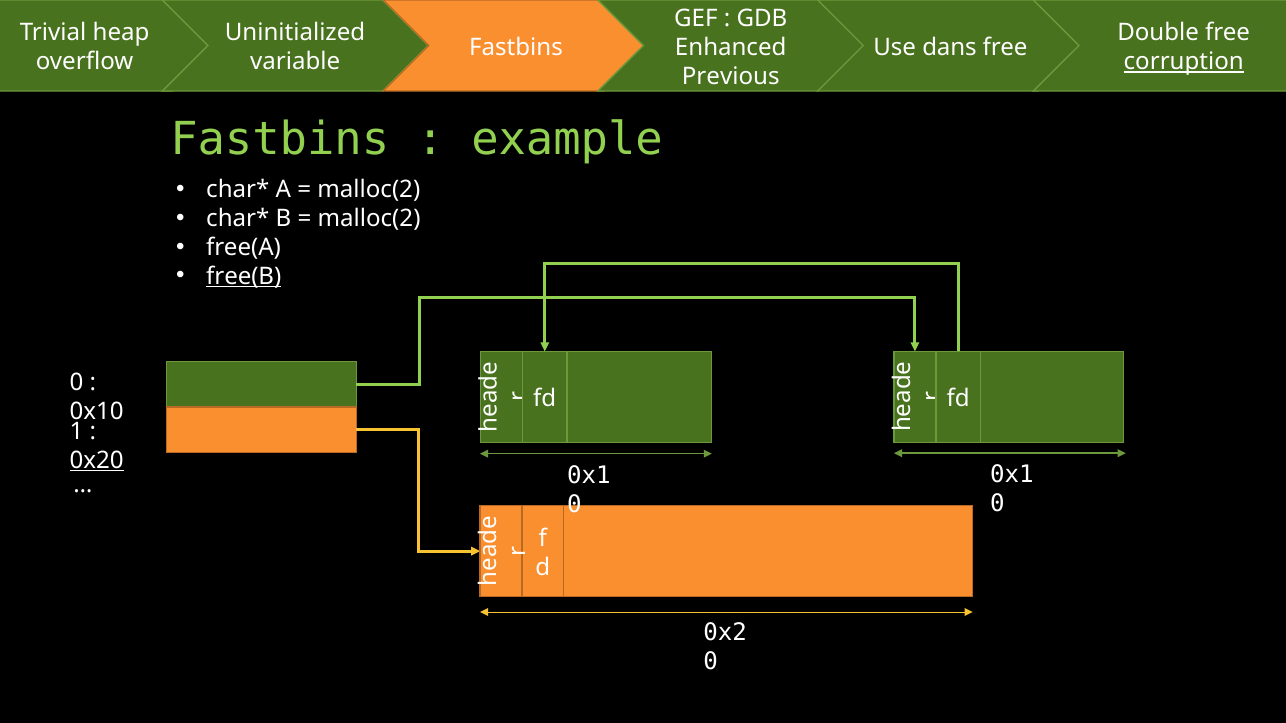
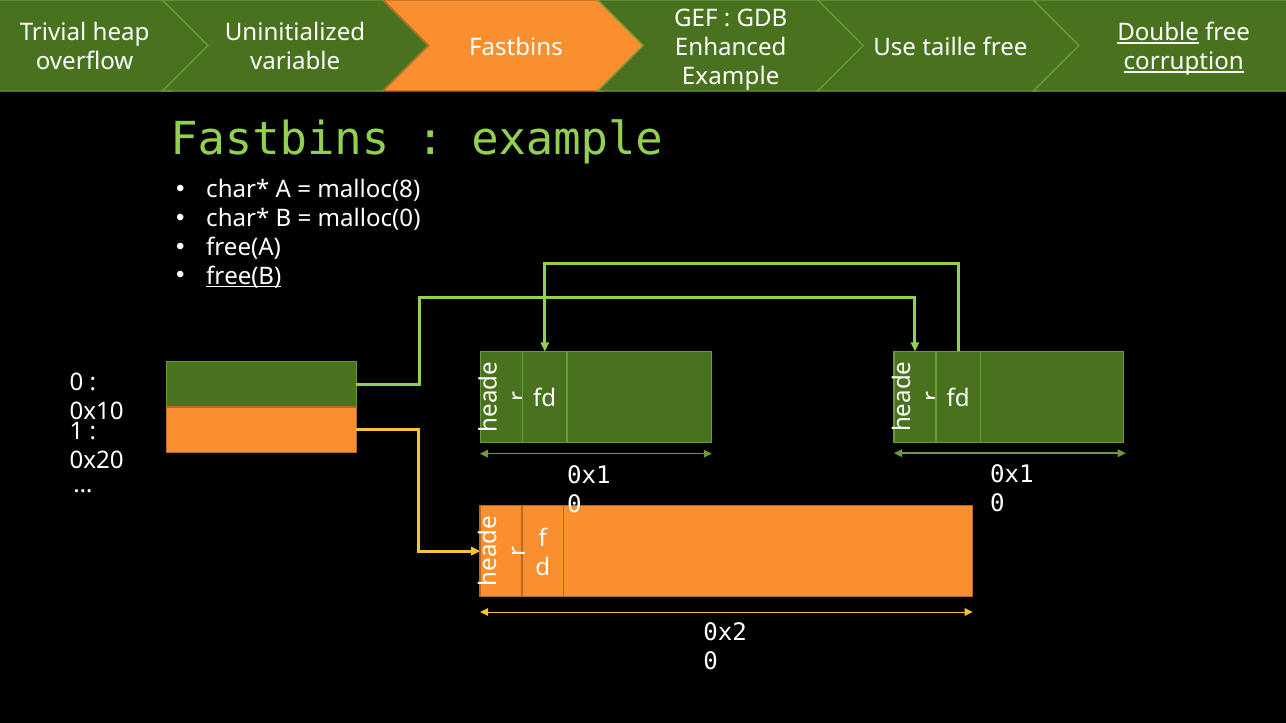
Double underline: none -> present (1158, 33)
dans: dans -> taille (949, 47)
Previous: Previous -> Example (731, 76)
malloc(2: malloc(2 -> malloc(8 (369, 190)
malloc(2: malloc(2 -> malloc(0 (369, 219)
0x20 underline: present -> none (97, 460)
